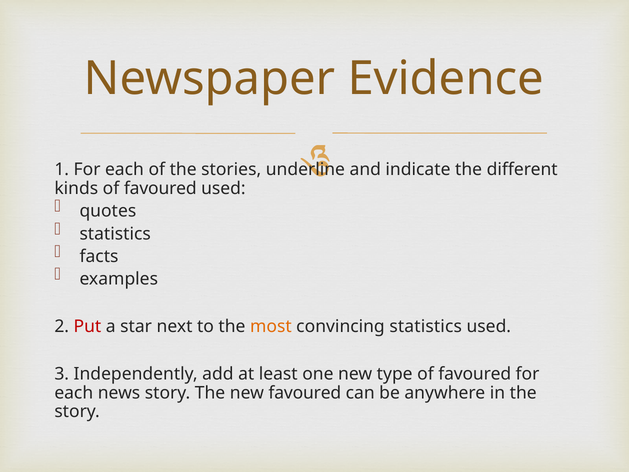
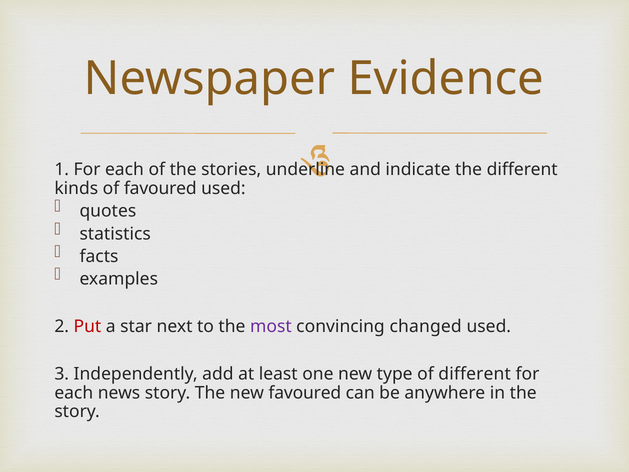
most colour: orange -> purple (271, 326)
convincing statistics: statistics -> changed (426, 326)
type of favoured: favoured -> different (475, 374)
